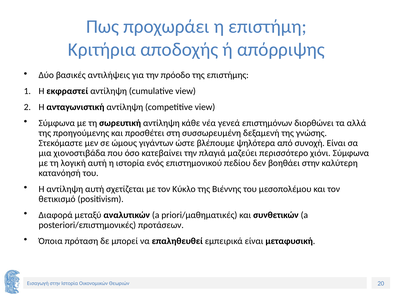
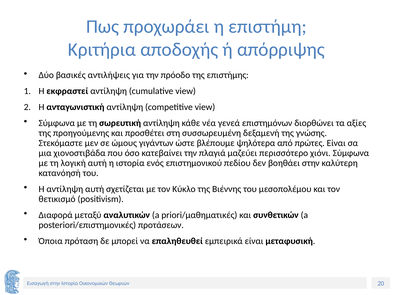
αλλά: αλλά -> αξίες (356, 123)
συνοχή: συνοχή -> πρώτες (310, 143)
